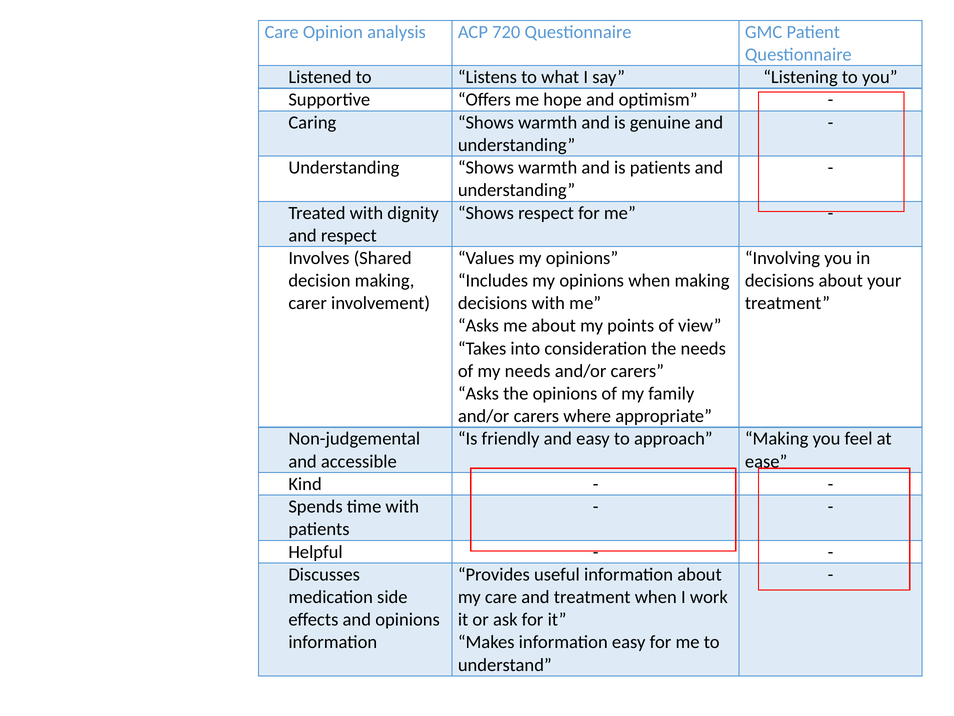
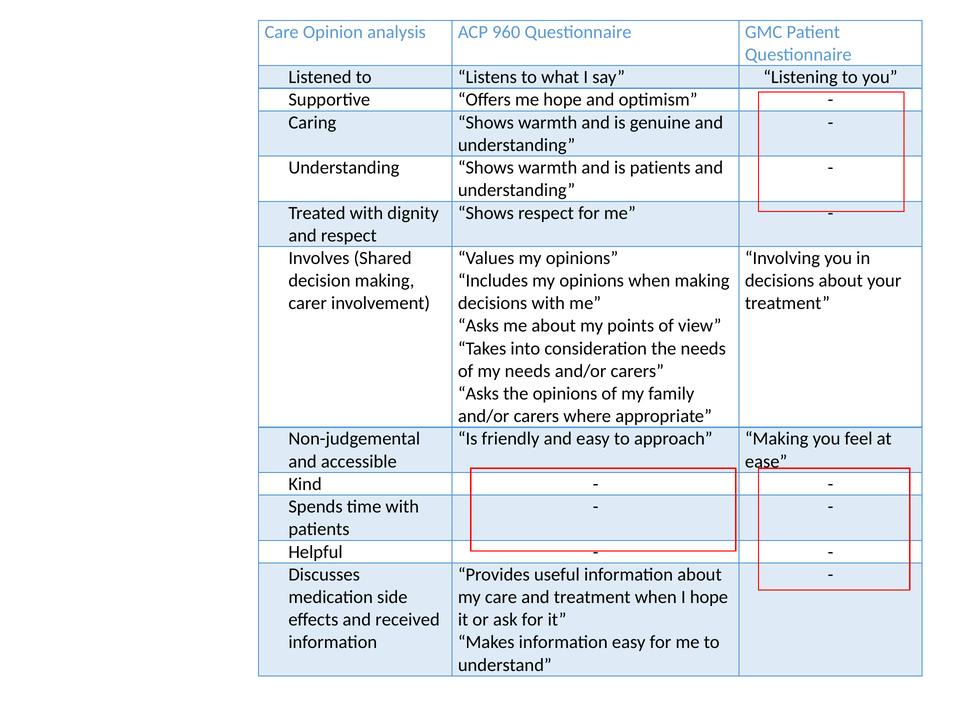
720: 720 -> 960 (506, 32)
I work: work -> hope (709, 597)
and opinions: opinions -> received (408, 619)
